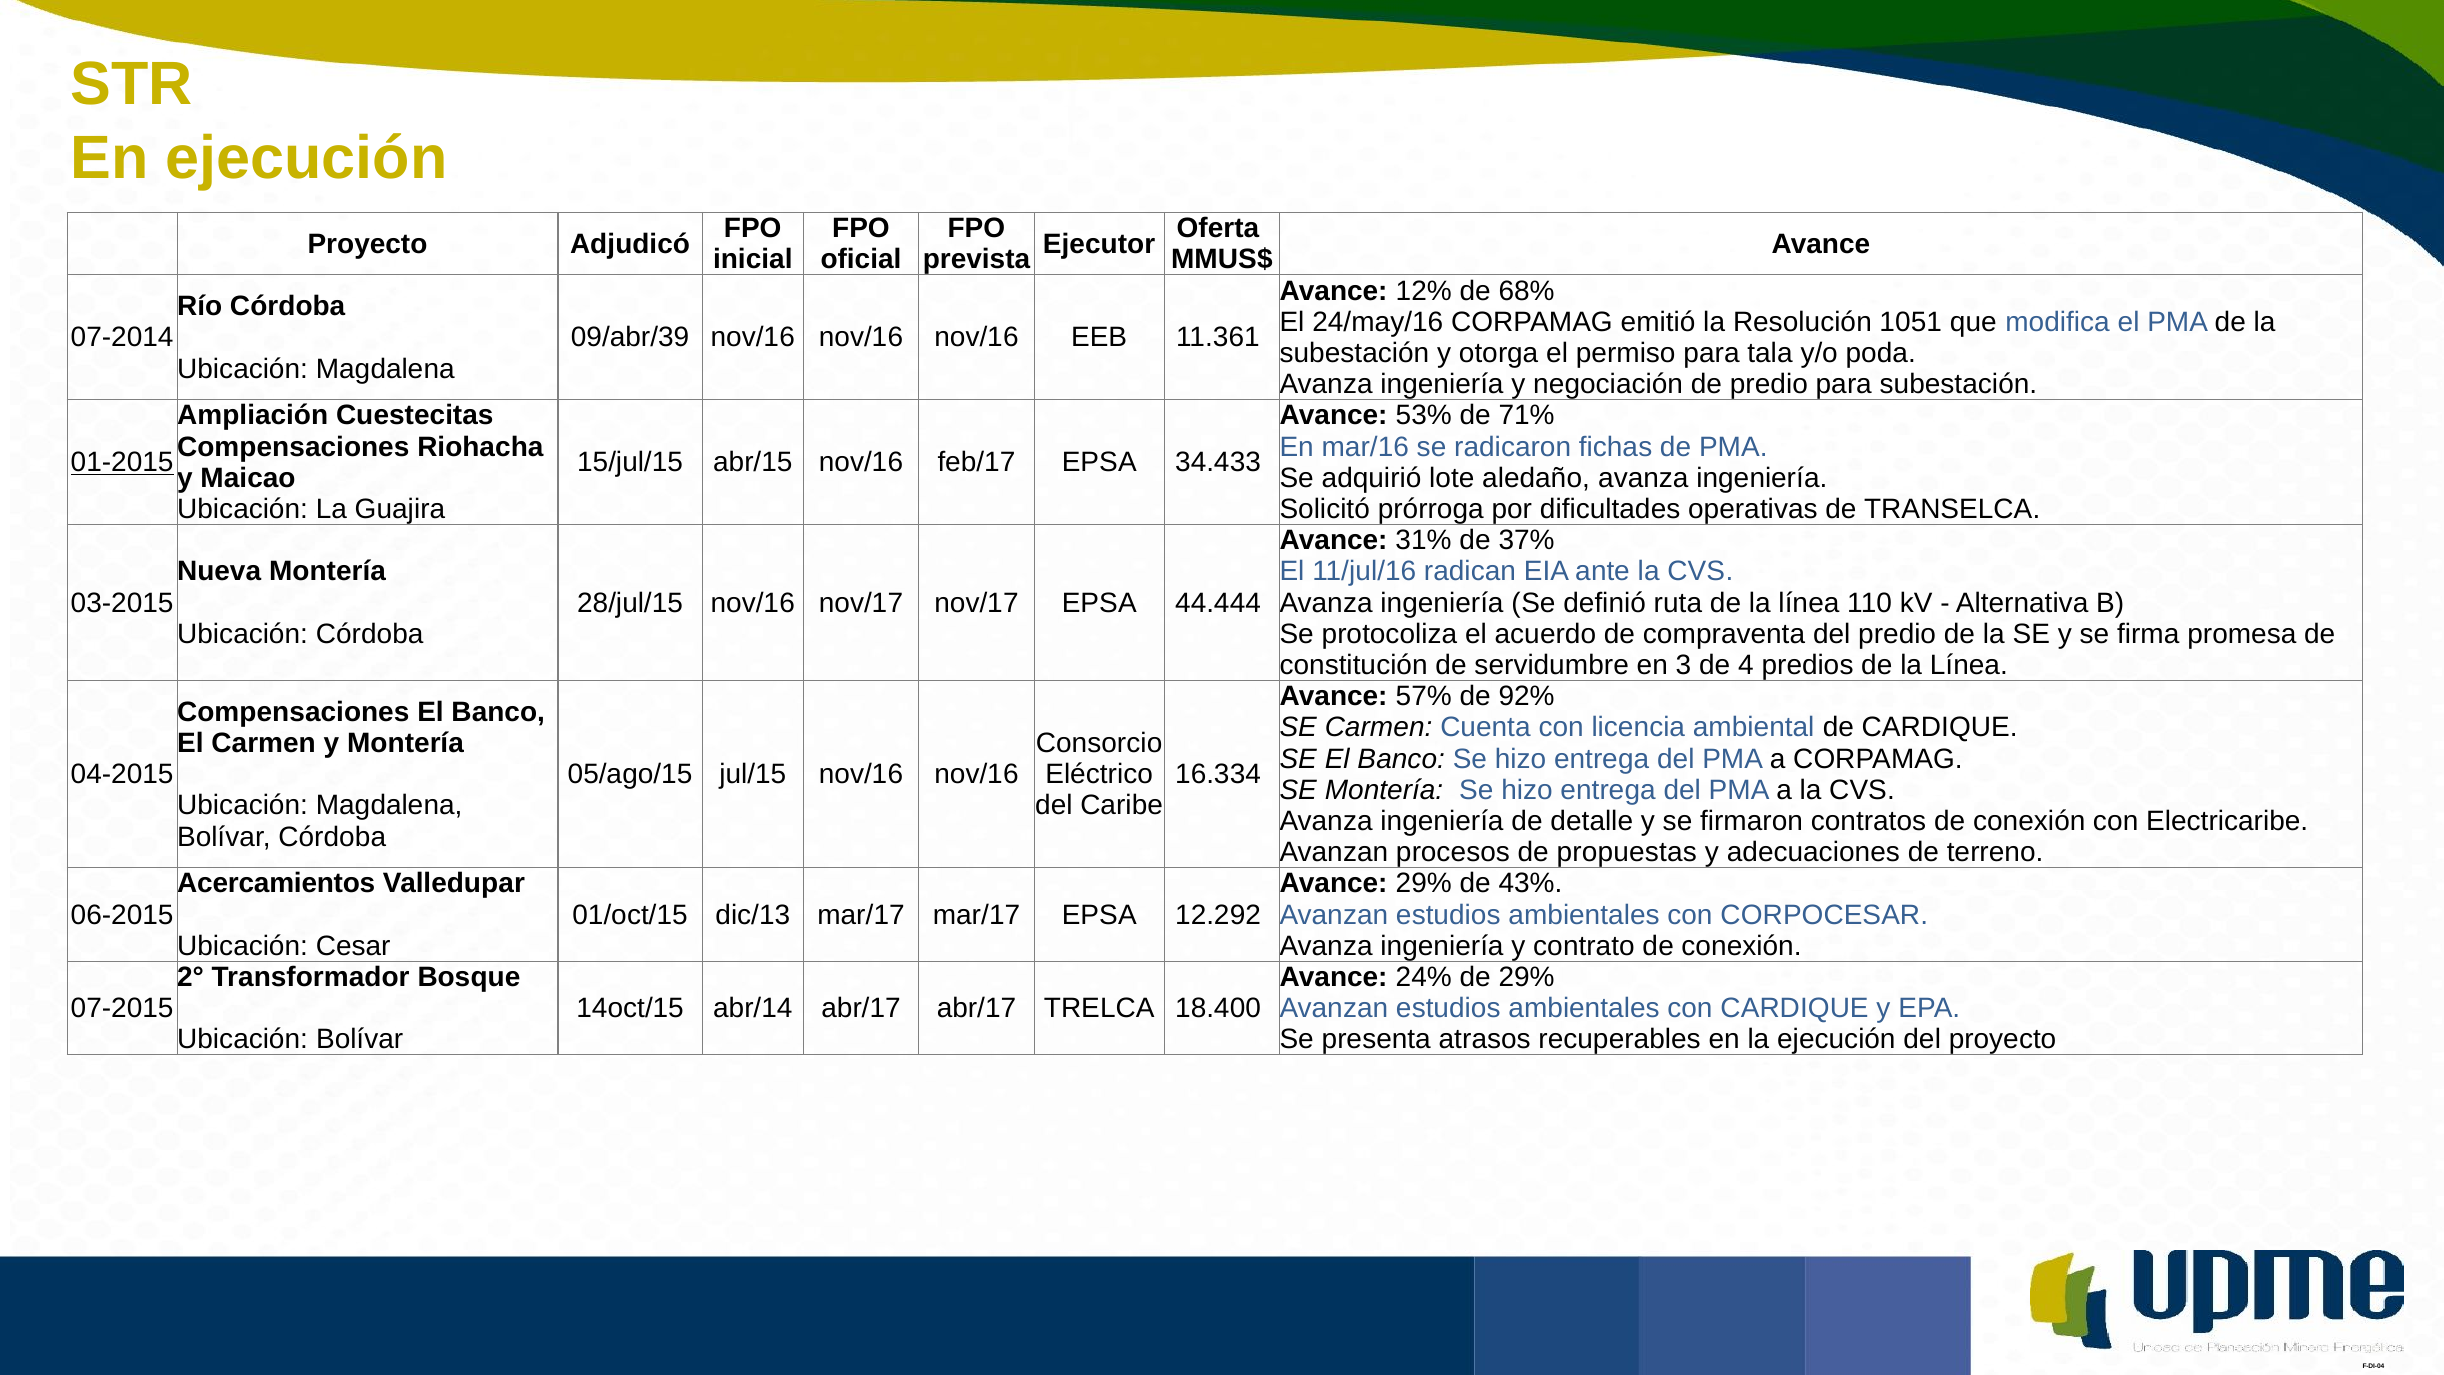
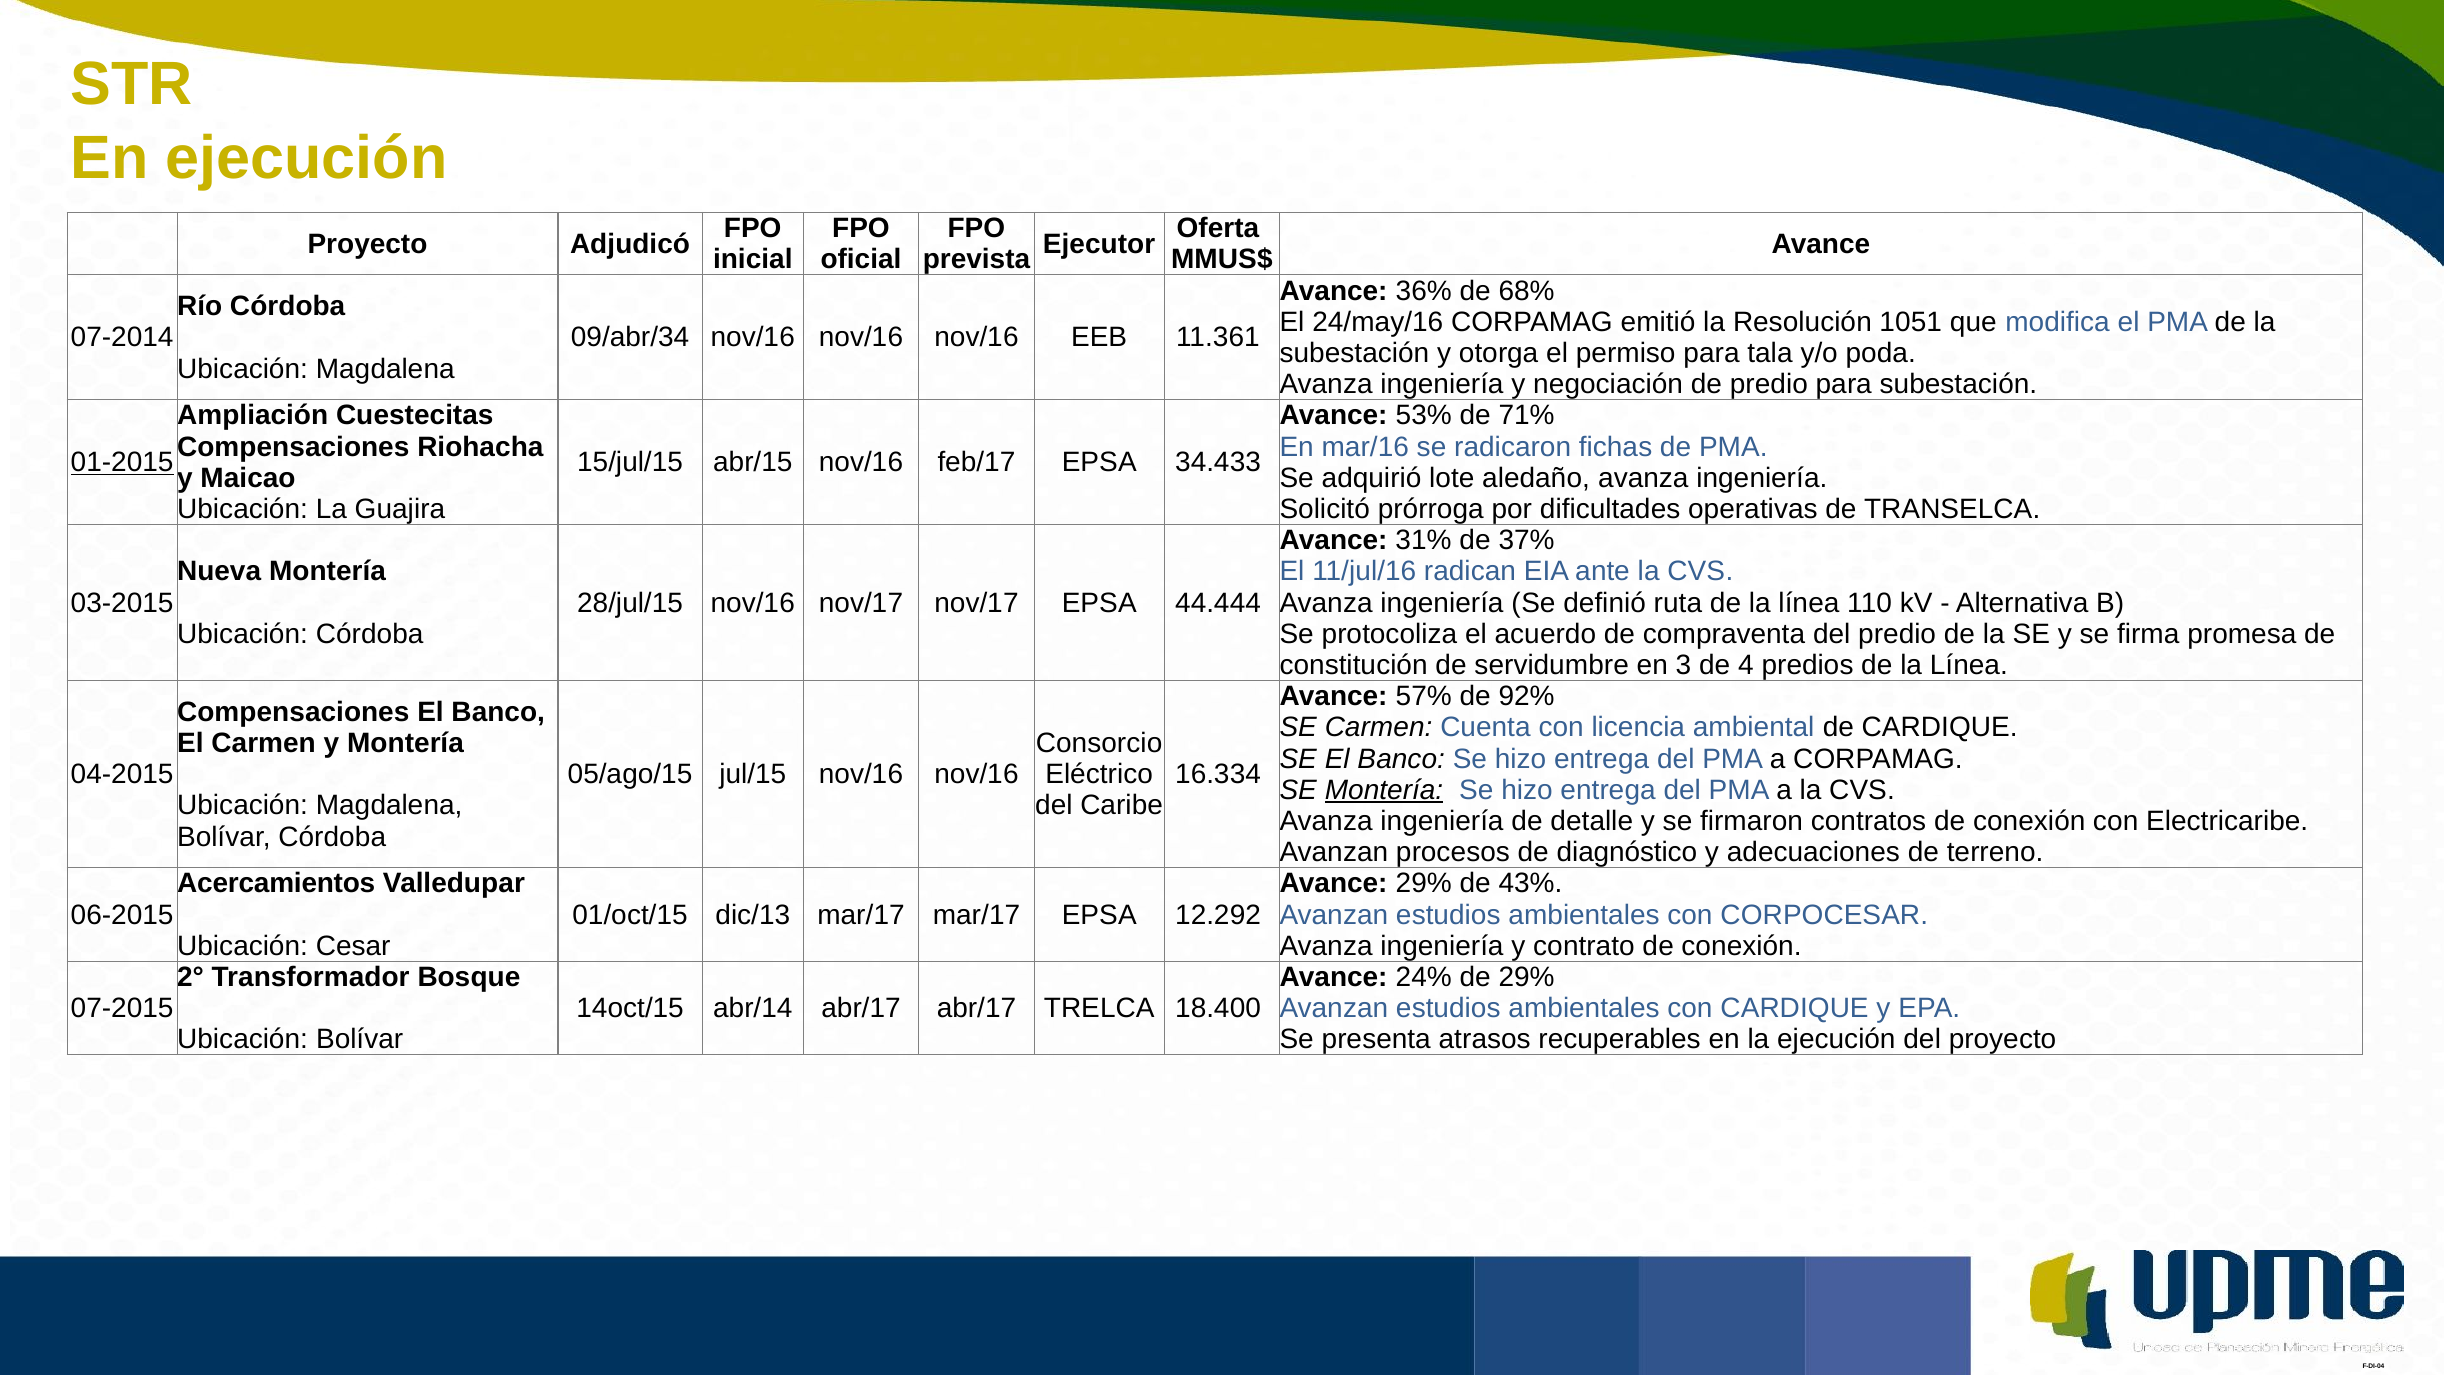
12%: 12% -> 36% (1424, 291)
09/abr/39: 09/abr/39 -> 09/abr/34 (630, 338)
Montería underline: none -> present (1384, 790)
propuestas: propuestas -> diagnóstico (1627, 852)
